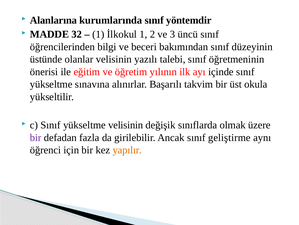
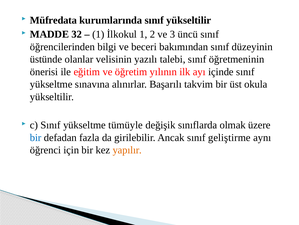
Alanlarına: Alanlarına -> Müfredata (53, 20)
sınıf yöntemdir: yöntemdir -> yükseltilir (189, 20)
yükseltme velisinin: velisinin -> tümüyle (126, 125)
bir colour: purple -> blue (36, 137)
